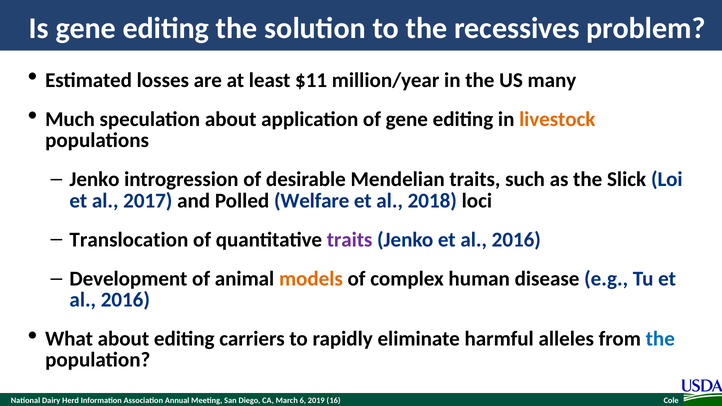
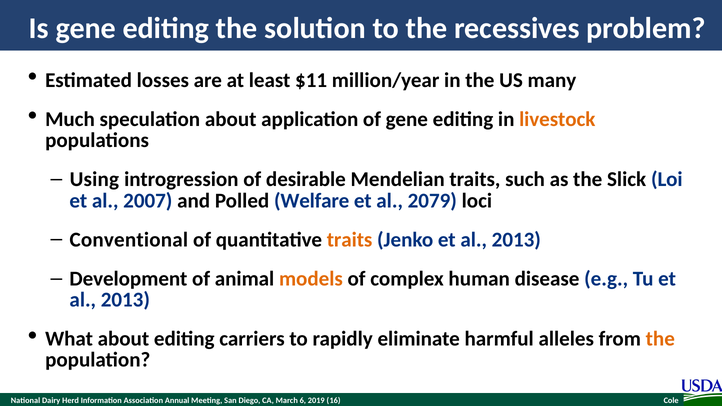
Jenko: Jenko -> Using (94, 180)
2017: 2017 -> 2007 (148, 201)
2018: 2018 -> 2079 (432, 201)
Translocation: Translocation -> Conventional (129, 240)
traits colour: purple -> orange (350, 240)
Jenko et al 2016: 2016 -> 2013 (516, 240)
2016: 2016 -> 2013 (125, 300)
the colour: blue -> orange (660, 339)
